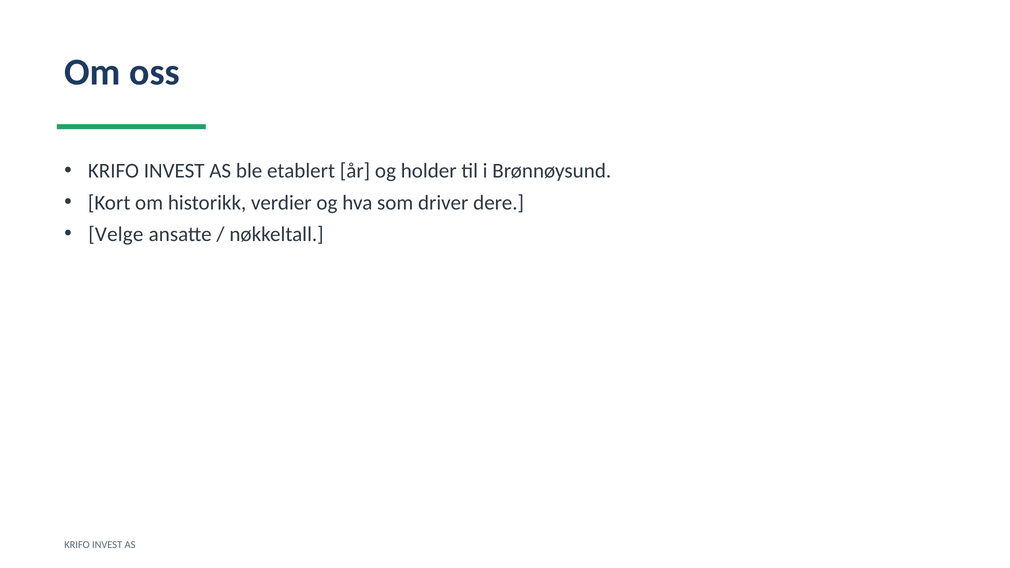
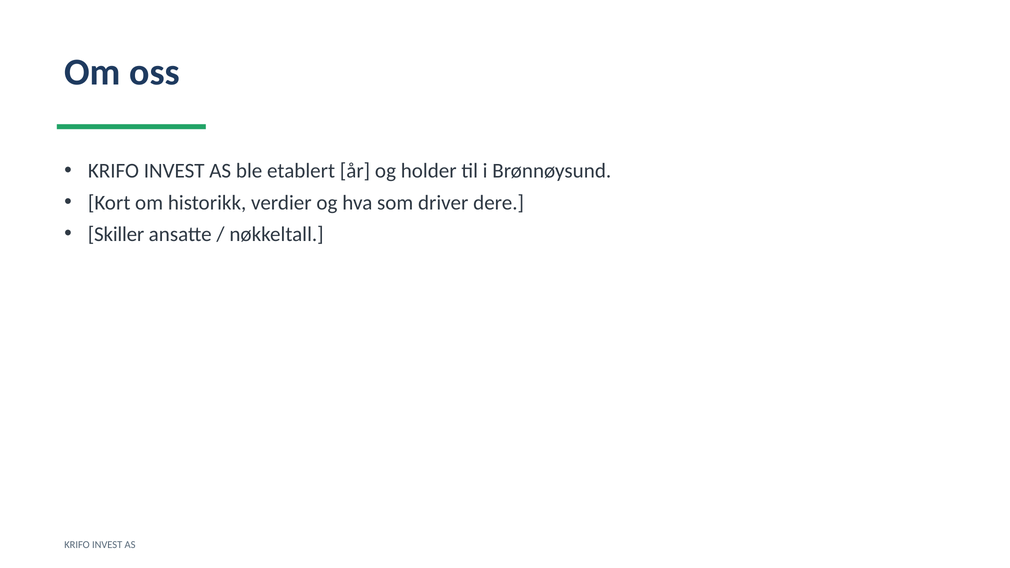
Velge: Velge -> Skiller (116, 234)
